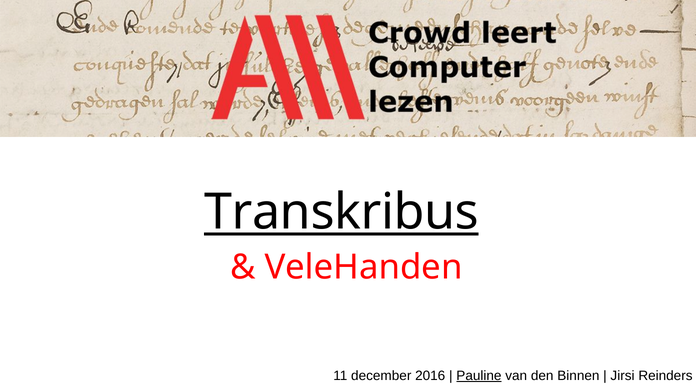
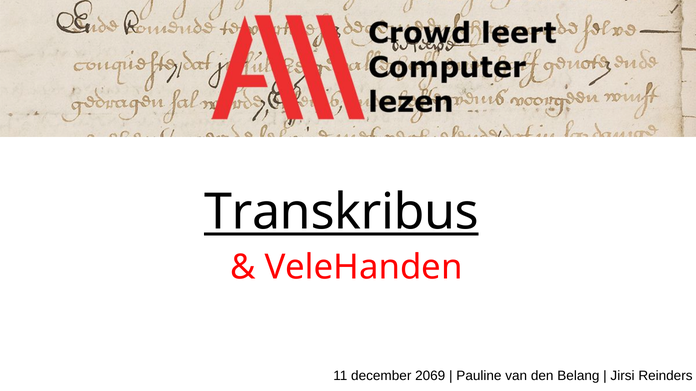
2016: 2016 -> 2069 (430, 376)
Pauline underline: present -> none (479, 376)
Binnen: Binnen -> Belang (578, 376)
